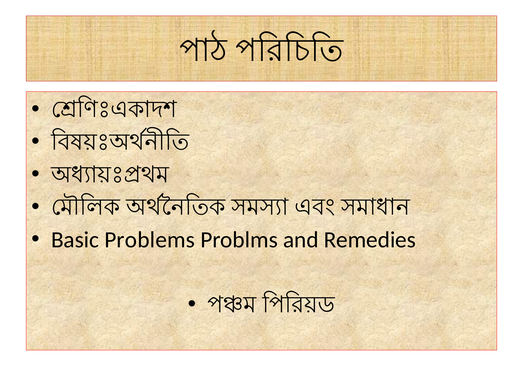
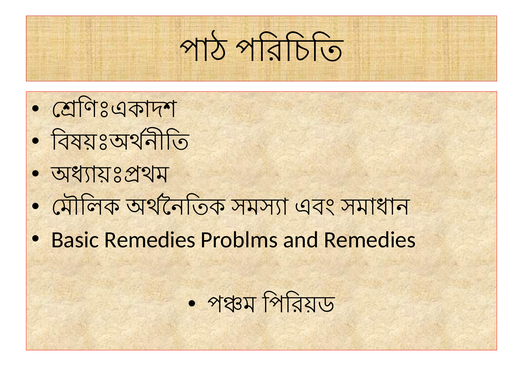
Basic Problems: Problems -> Remedies (150, 240)
